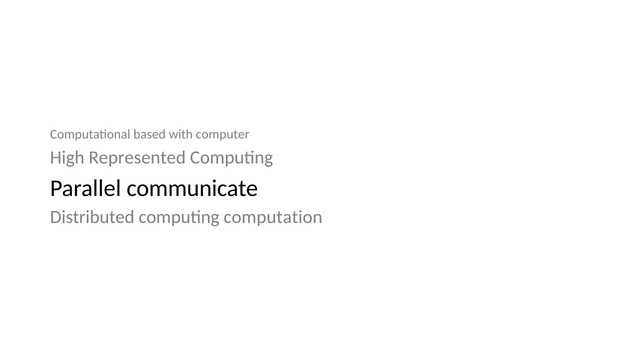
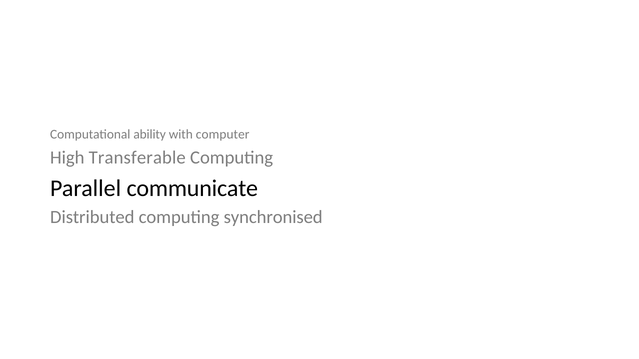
based: based -> ability (150, 134)
Represented: Represented -> Transferable (137, 158)
computation: computation -> synchronised (273, 217)
